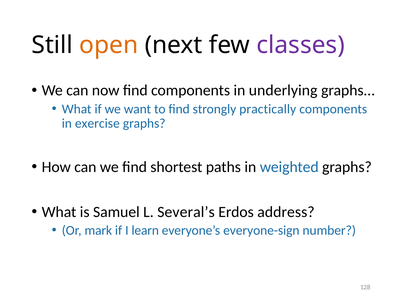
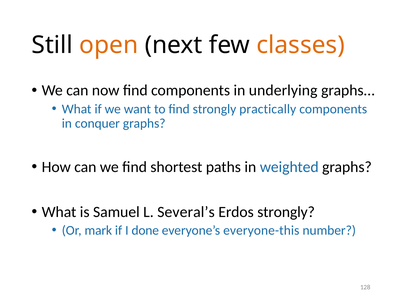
classes colour: purple -> orange (301, 45)
exercise: exercise -> conquer (97, 124)
Erdos address: address -> strongly (286, 212)
learn: learn -> done (145, 231)
everyone-sign: everyone-sign -> everyone-this (261, 231)
